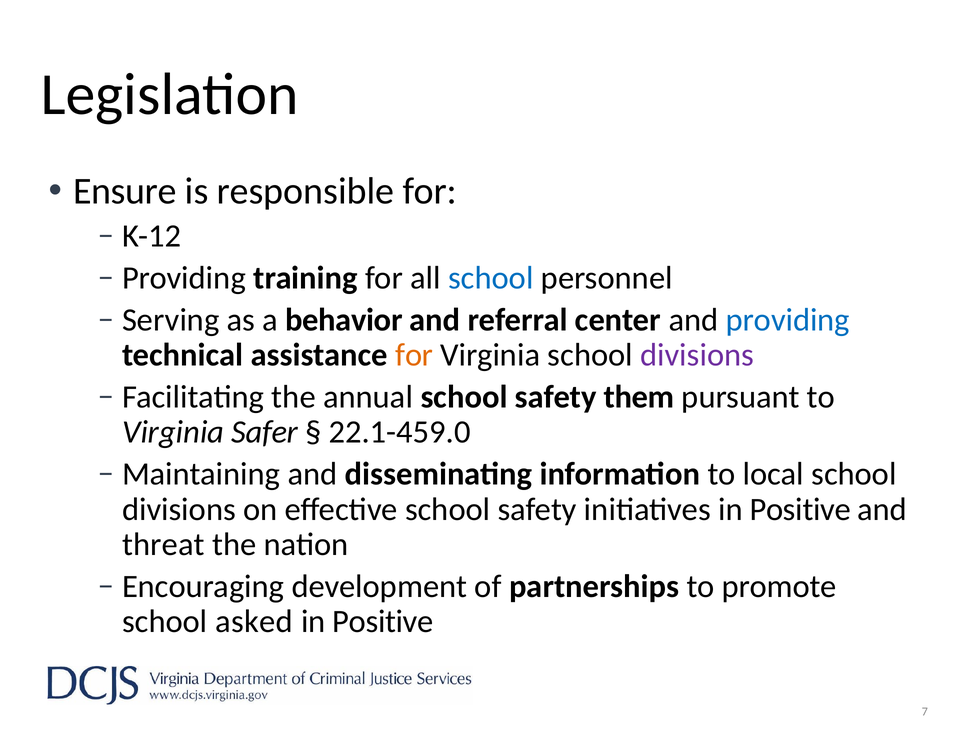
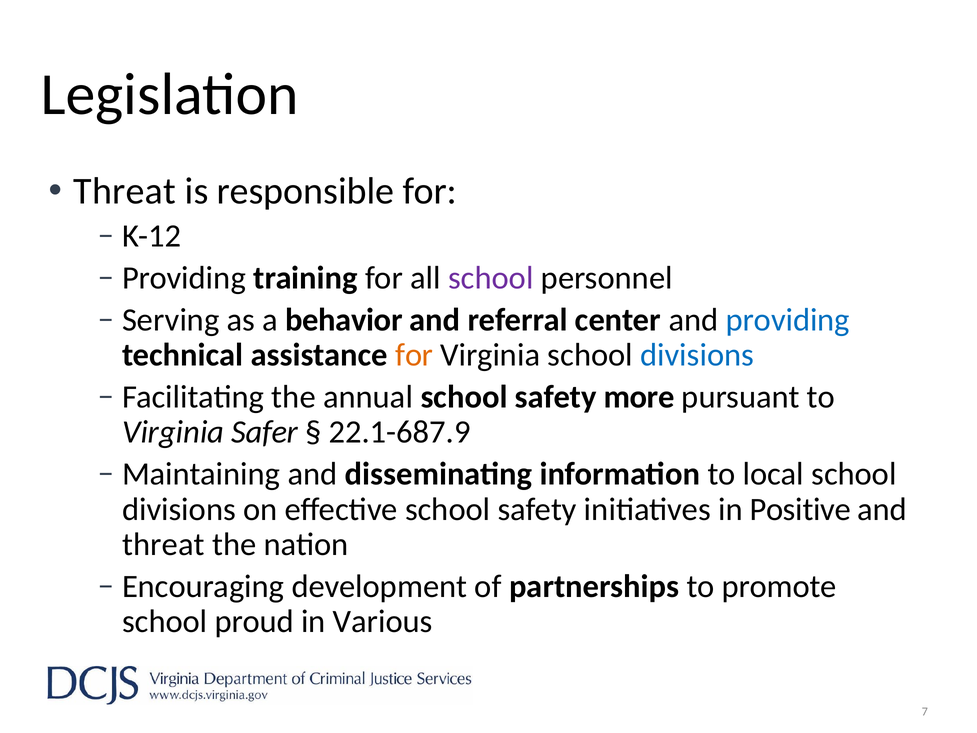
Ensure: Ensure -> Threat (125, 191)
school colour: blue -> purple (491, 278)
divisions colour: purple -> blue (697, 355)
them: them -> more (639, 397)
22.1-459.0: 22.1-459.0 -> 22.1-687.9 (400, 432)
asked: asked -> proud (254, 621)
Positive: Positive -> Various (383, 621)
